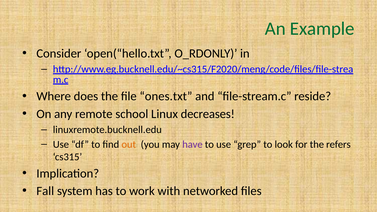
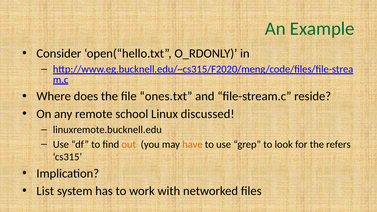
decreases: decreases -> discussed (208, 114)
have colour: purple -> orange (192, 144)
Fall: Fall -> List (45, 191)
